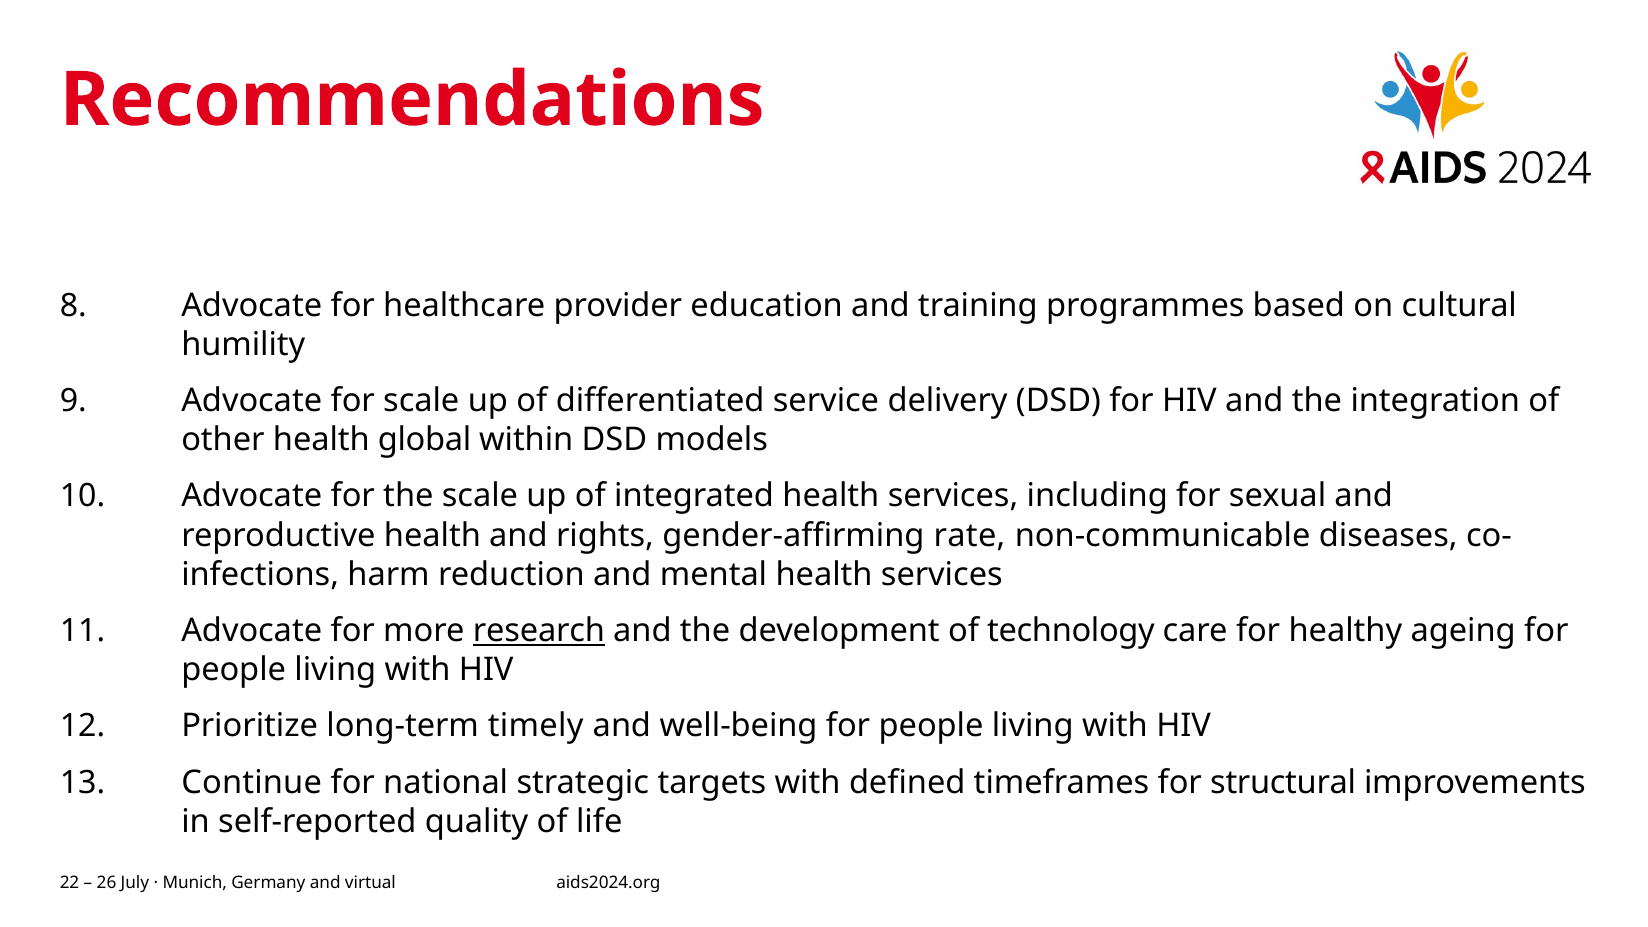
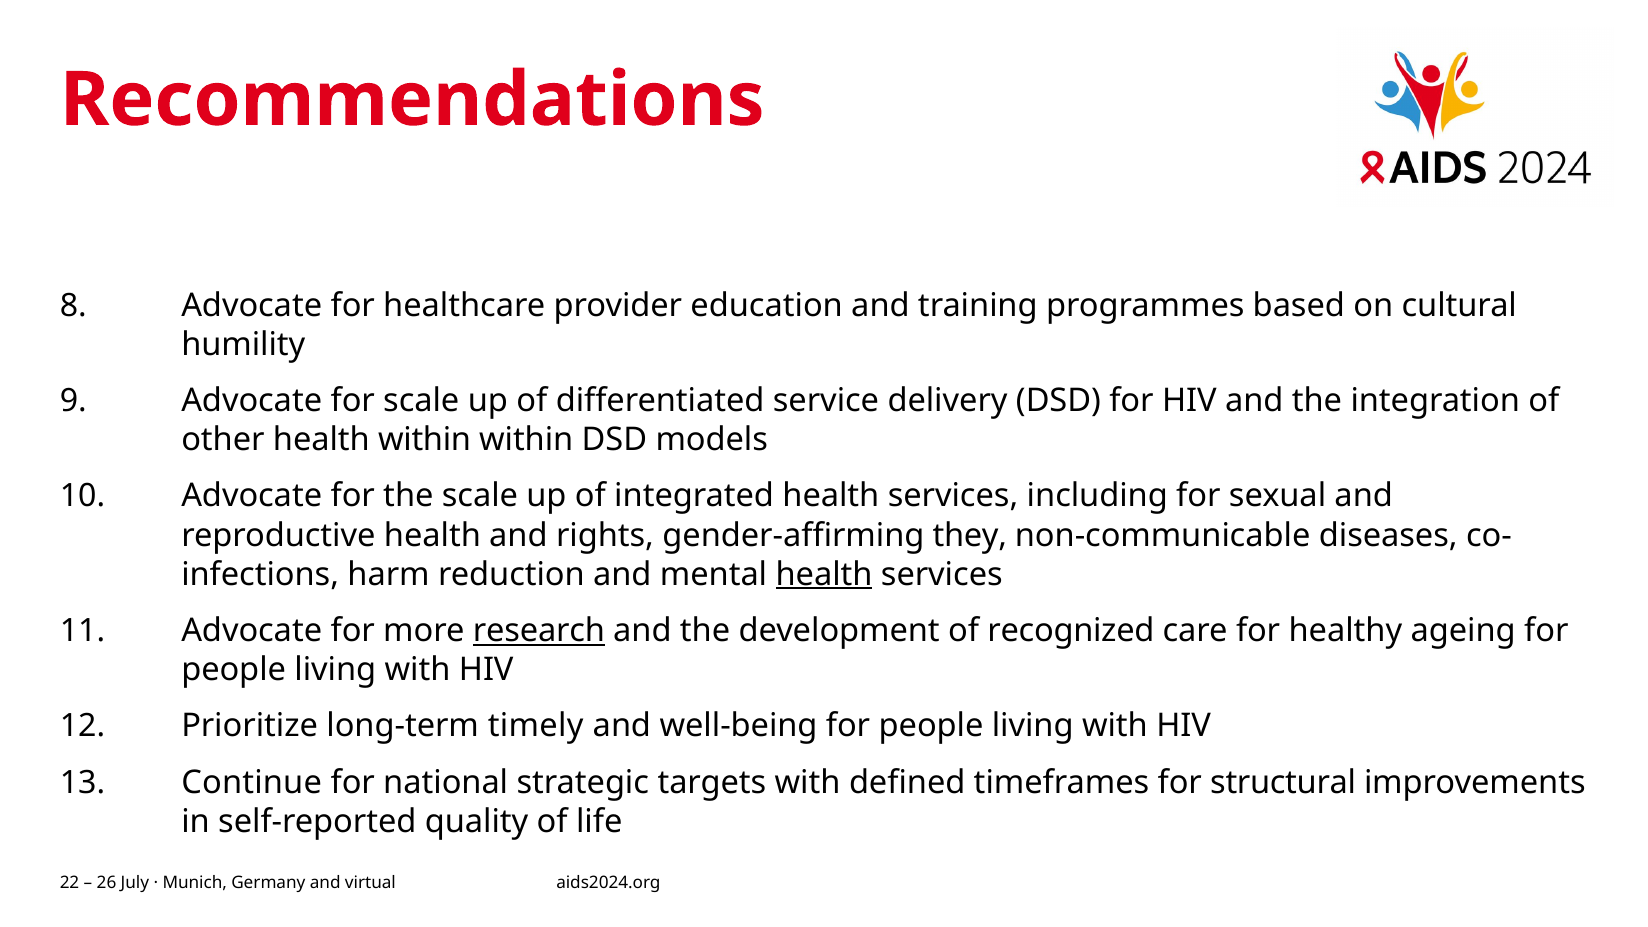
health global: global -> within (425, 440)
rate: rate -> they (970, 535)
health underline: none -> present (824, 574)
technology: technology -> recognized (1071, 631)
